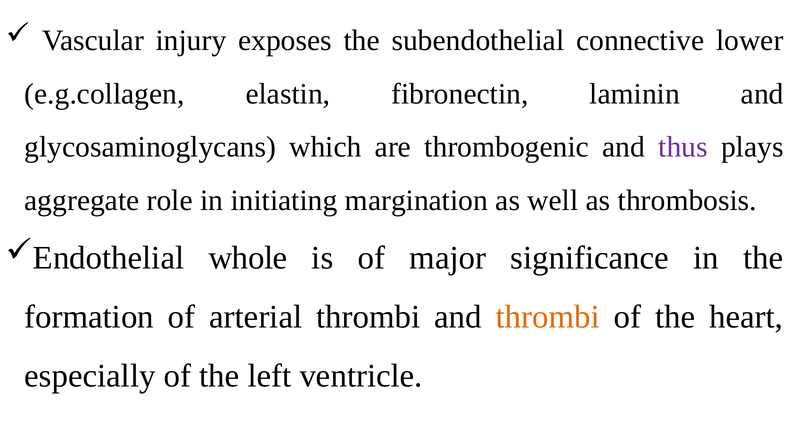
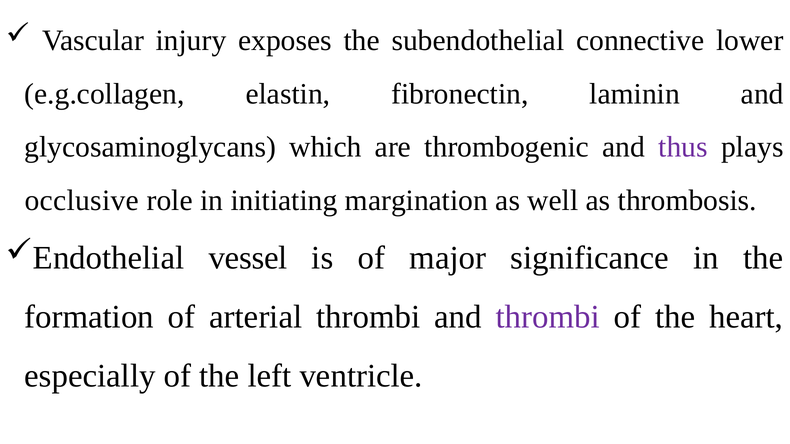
aggregate: aggregate -> occlusive (82, 201)
whole: whole -> vessel (248, 258)
thrombi colour: orange -> purple (548, 317)
